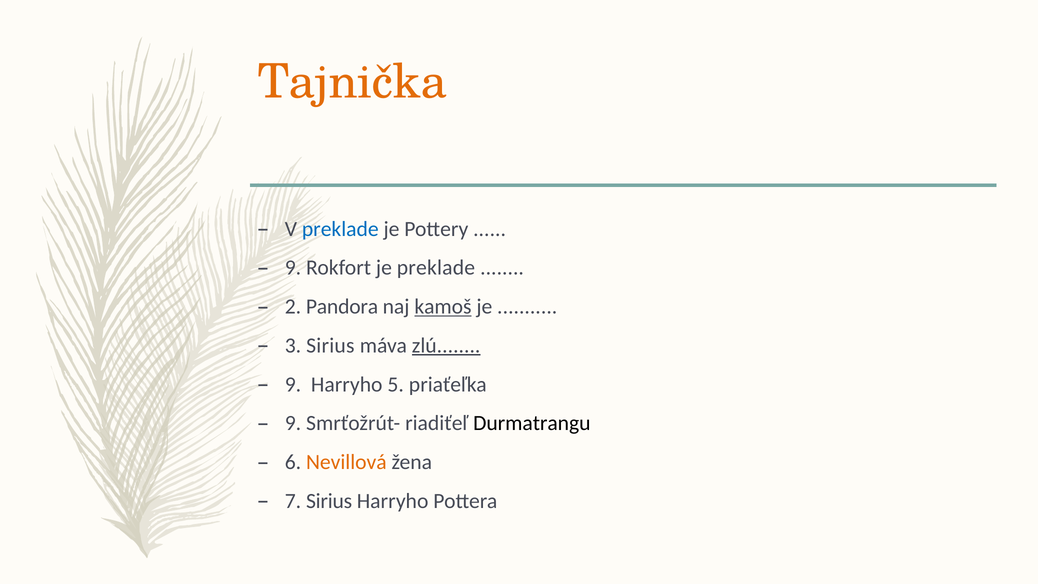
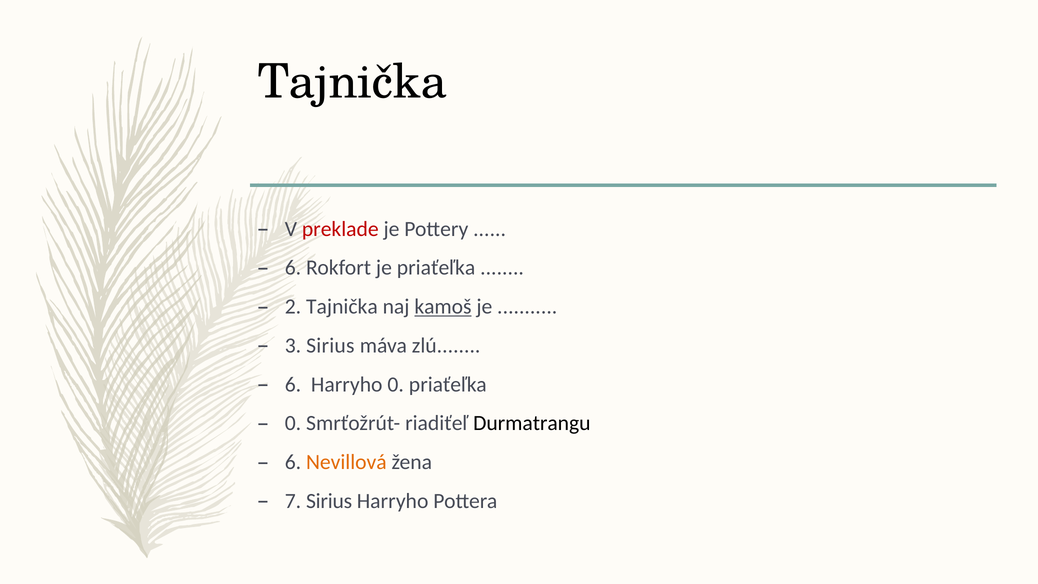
Tajnička colour: orange -> black (352, 82)
preklade colour: blue -> red (340, 229)
9: 9 -> 6 (293, 268)
je preklade: preklade -> priaťeľka (436, 268)
2 Pandora: Pandora -> Tajnička (342, 307)
zlú underline: present -> none (446, 345)
9: 9 -> 6 (293, 384)
Harryho 5: 5 -> 0 (396, 384)
9: 9 -> 0 (293, 423)
